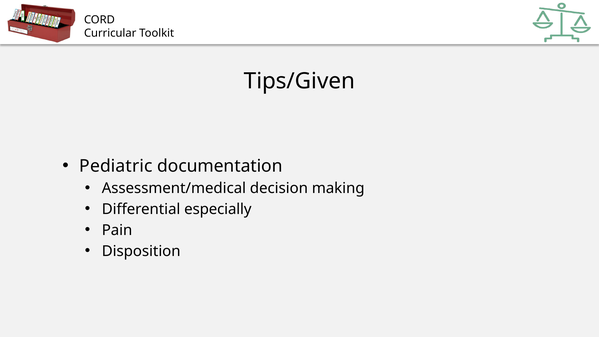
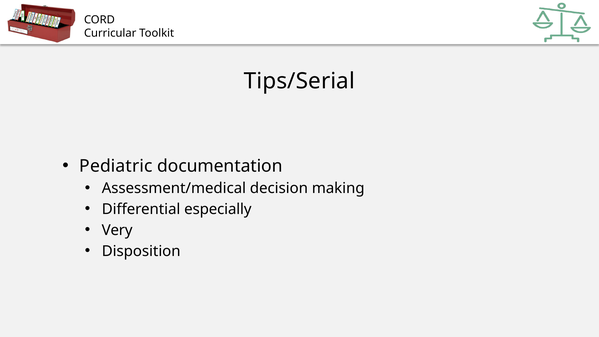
Tips/Given: Tips/Given -> Tips/Serial (299, 81)
Pain: Pain -> Very (117, 230)
